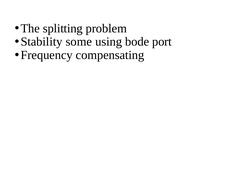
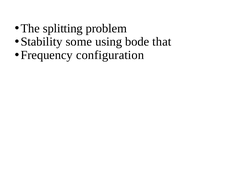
port: port -> that (162, 42)
compensating: compensating -> configuration (110, 55)
